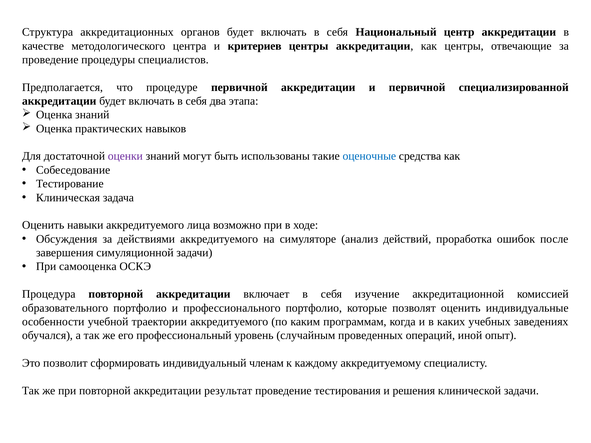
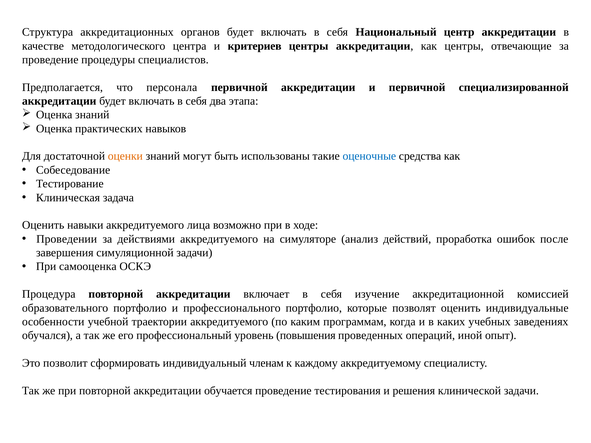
процедуре: процедуре -> персонала (172, 87)
оценки colour: purple -> orange (125, 156)
Обсуждения: Обсуждения -> Проведении (67, 239)
случайным: случайным -> повышения (306, 336)
результат: результат -> обучается (228, 391)
